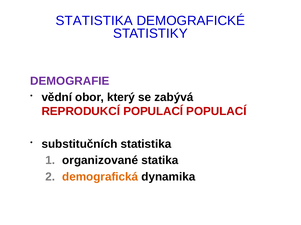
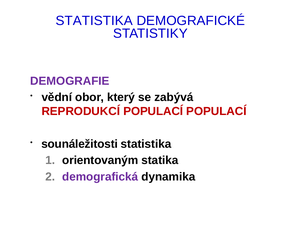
substitučních: substitučních -> sounáležitosti (80, 144)
organizované: organizované -> orientovaným (100, 161)
demografická colour: orange -> purple (100, 177)
